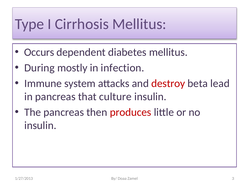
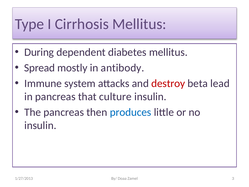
Occurs: Occurs -> During (39, 52)
During: During -> Spread (40, 68)
infection: infection -> antibody (123, 68)
produces colour: red -> blue (131, 112)
